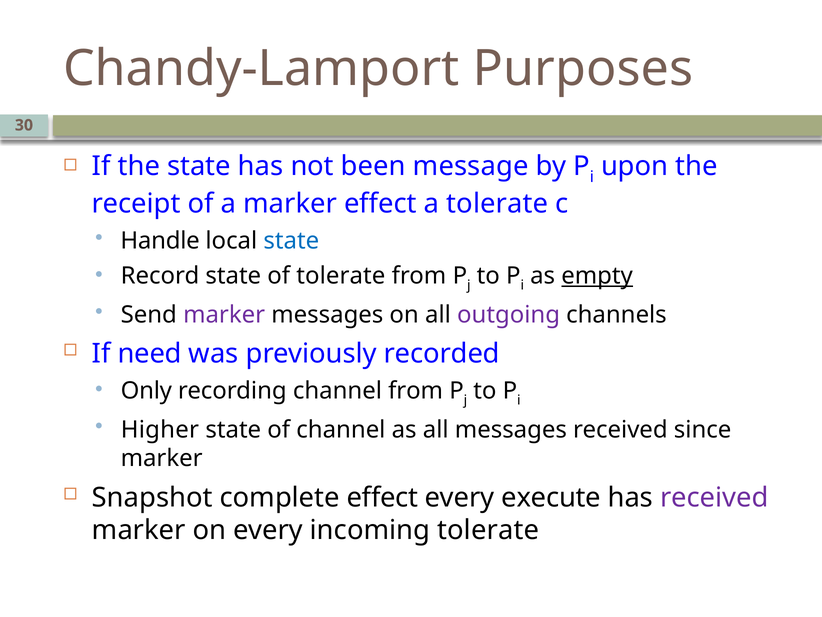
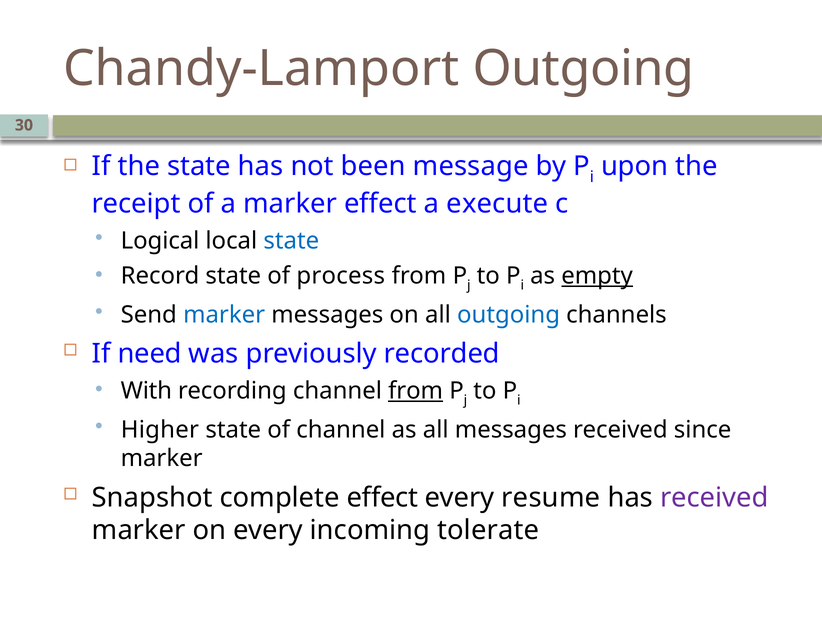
Chandy-Lamport Purposes: Purposes -> Outgoing (583, 69)
a tolerate: tolerate -> execute (497, 204)
Handle: Handle -> Logical (160, 241)
of tolerate: tolerate -> process (341, 276)
marker colour: purple -> blue (224, 315)
outgoing colour: purple -> blue (509, 315)
Only: Only -> With (146, 390)
from underline: none -> present (416, 390)
execute: execute -> resume (551, 497)
